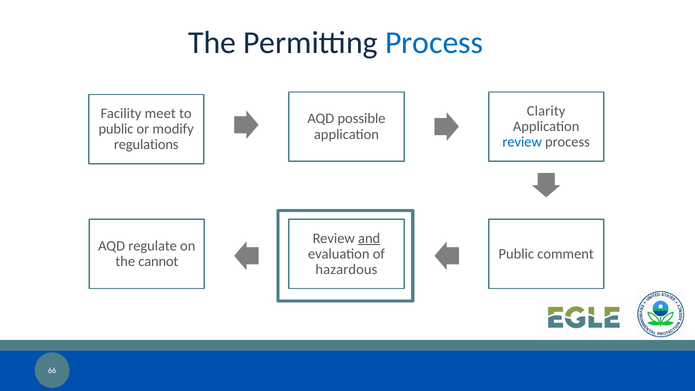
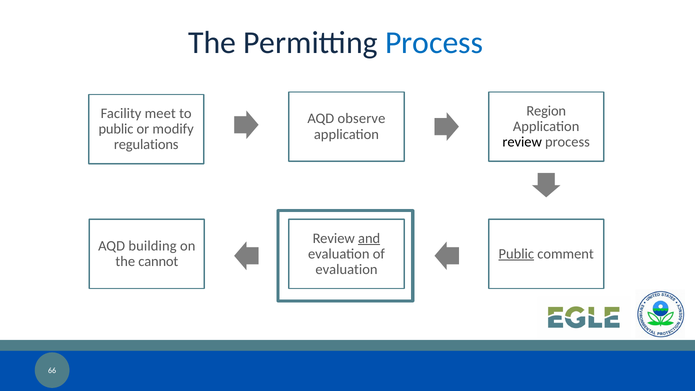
Clarity: Clarity -> Region (546, 111)
possible: possible -> observe (361, 119)
review colour: blue -> black (522, 142)
regulate: regulate -> building (153, 246)
Public underline: none -> present (516, 254)
hazardous: hazardous -> evaluation (346, 269)
